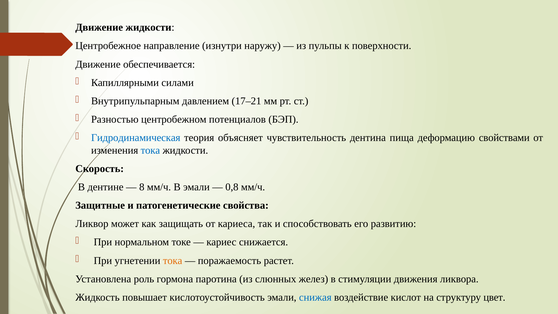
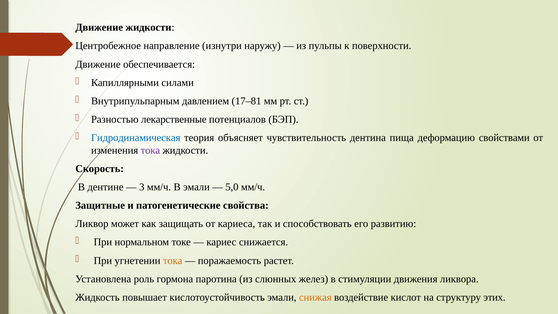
17–21: 17–21 -> 17–81 (246, 101)
центробежном: центробежном -> лекарственные (174, 119)
тока colour: blue -> purple (150, 150)
8: 8 -> 3 (142, 187)
0,8: 0,8 -> 5,0 (232, 187)
снижая colour: blue -> orange (315, 297)
цвет: цвет -> этих (494, 297)
